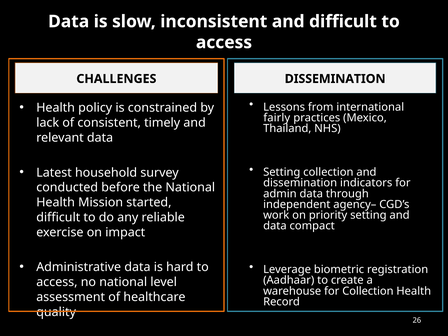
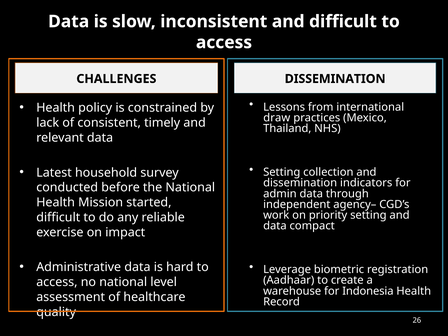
fairly: fairly -> draw (277, 118)
for Collection: Collection -> Indonesia (368, 291)
